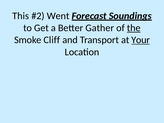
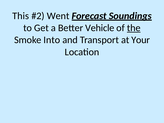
Gather: Gather -> Vehicle (100, 28)
Cliff: Cliff -> Into (52, 40)
Your underline: present -> none (141, 40)
